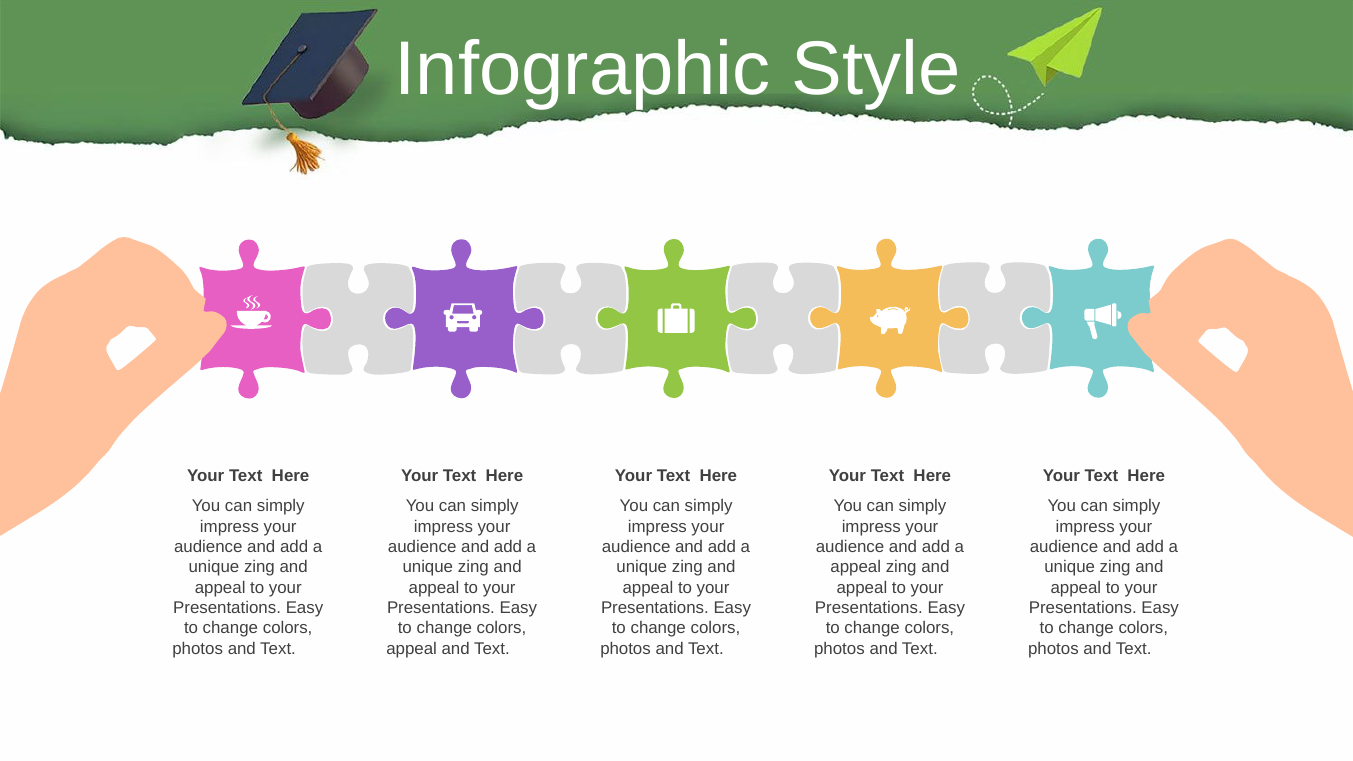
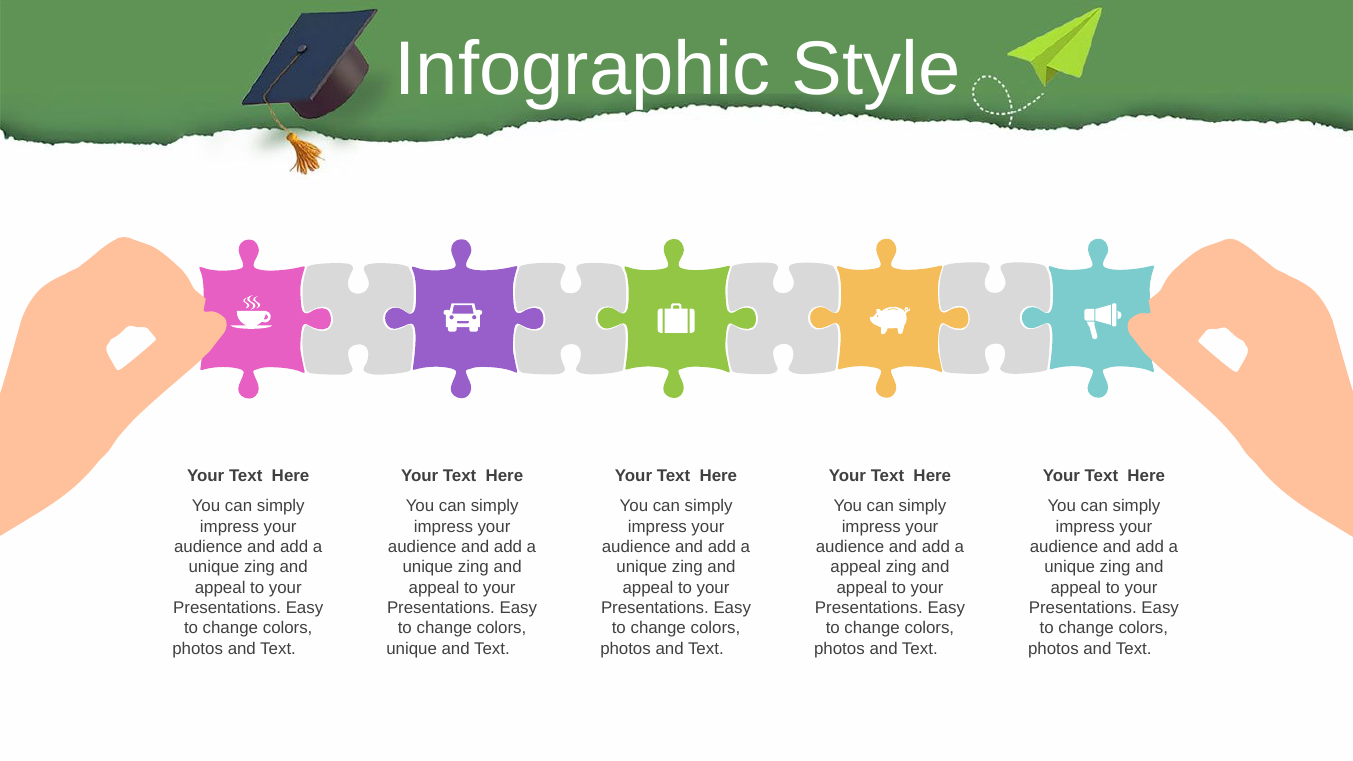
appeal: appeal -> unique (412, 648)
